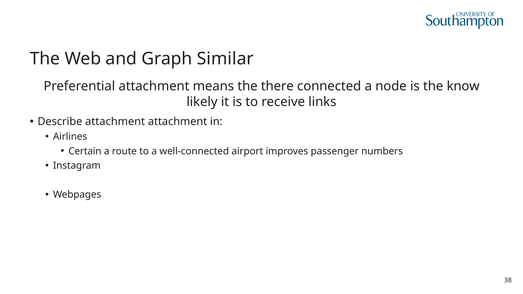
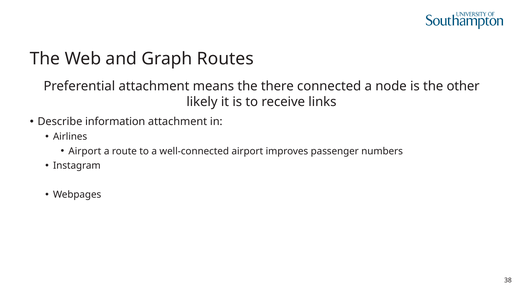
Similar: Similar -> Routes (225, 59)
know: know -> other (463, 86)
Describe attachment: attachment -> information (115, 122)
Certain: Certain -> Airport (85, 151)
